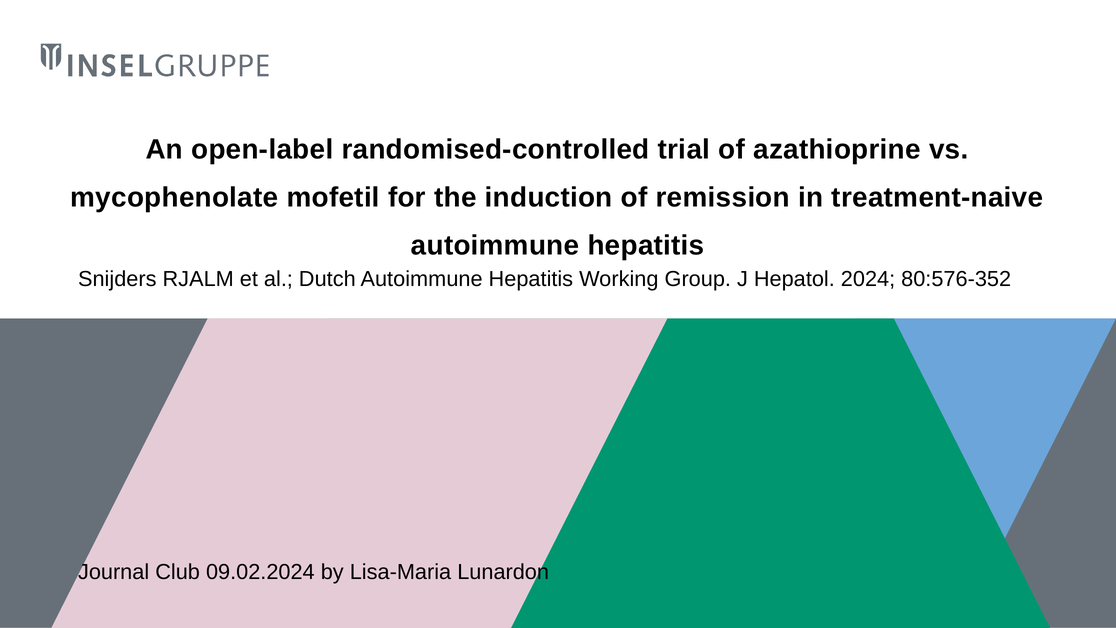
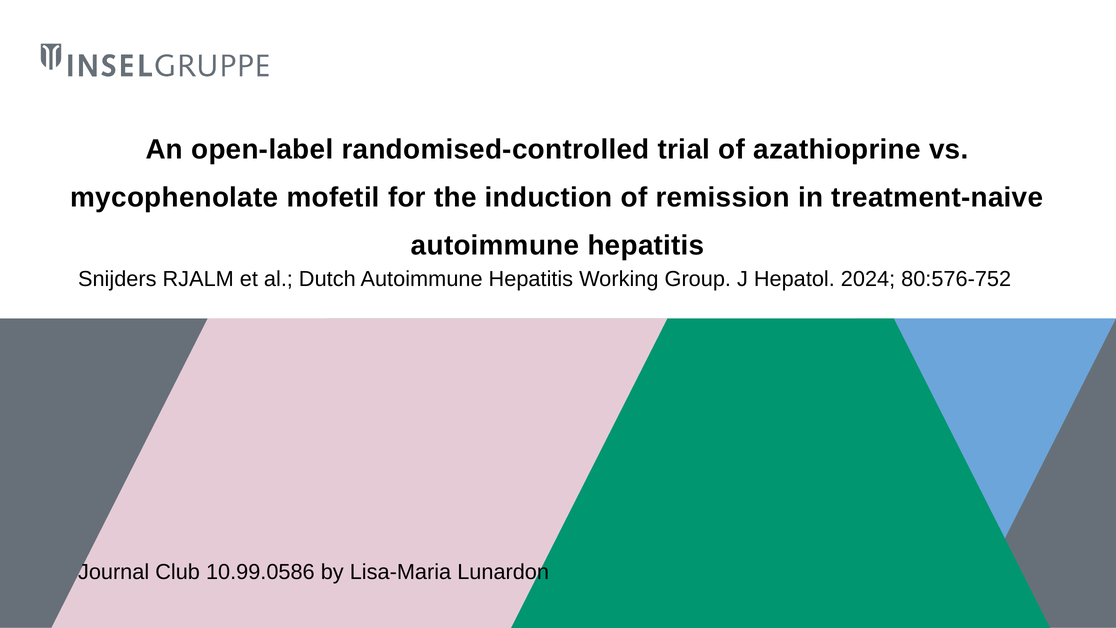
80:576-352: 80:576-352 -> 80:576-752 (956, 279)
09.02.2024: 09.02.2024 -> 10.99.0586 (260, 572)
